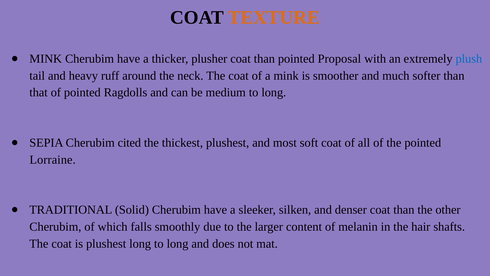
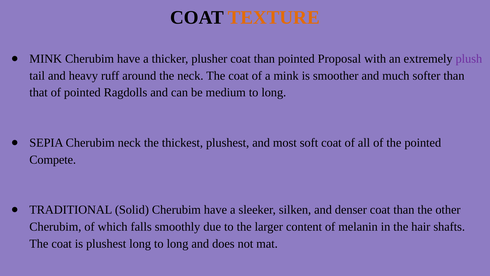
plush colour: blue -> purple (469, 59)
Cherubim cited: cited -> neck (129, 143)
Lorraine: Lorraine -> Compete (53, 159)
